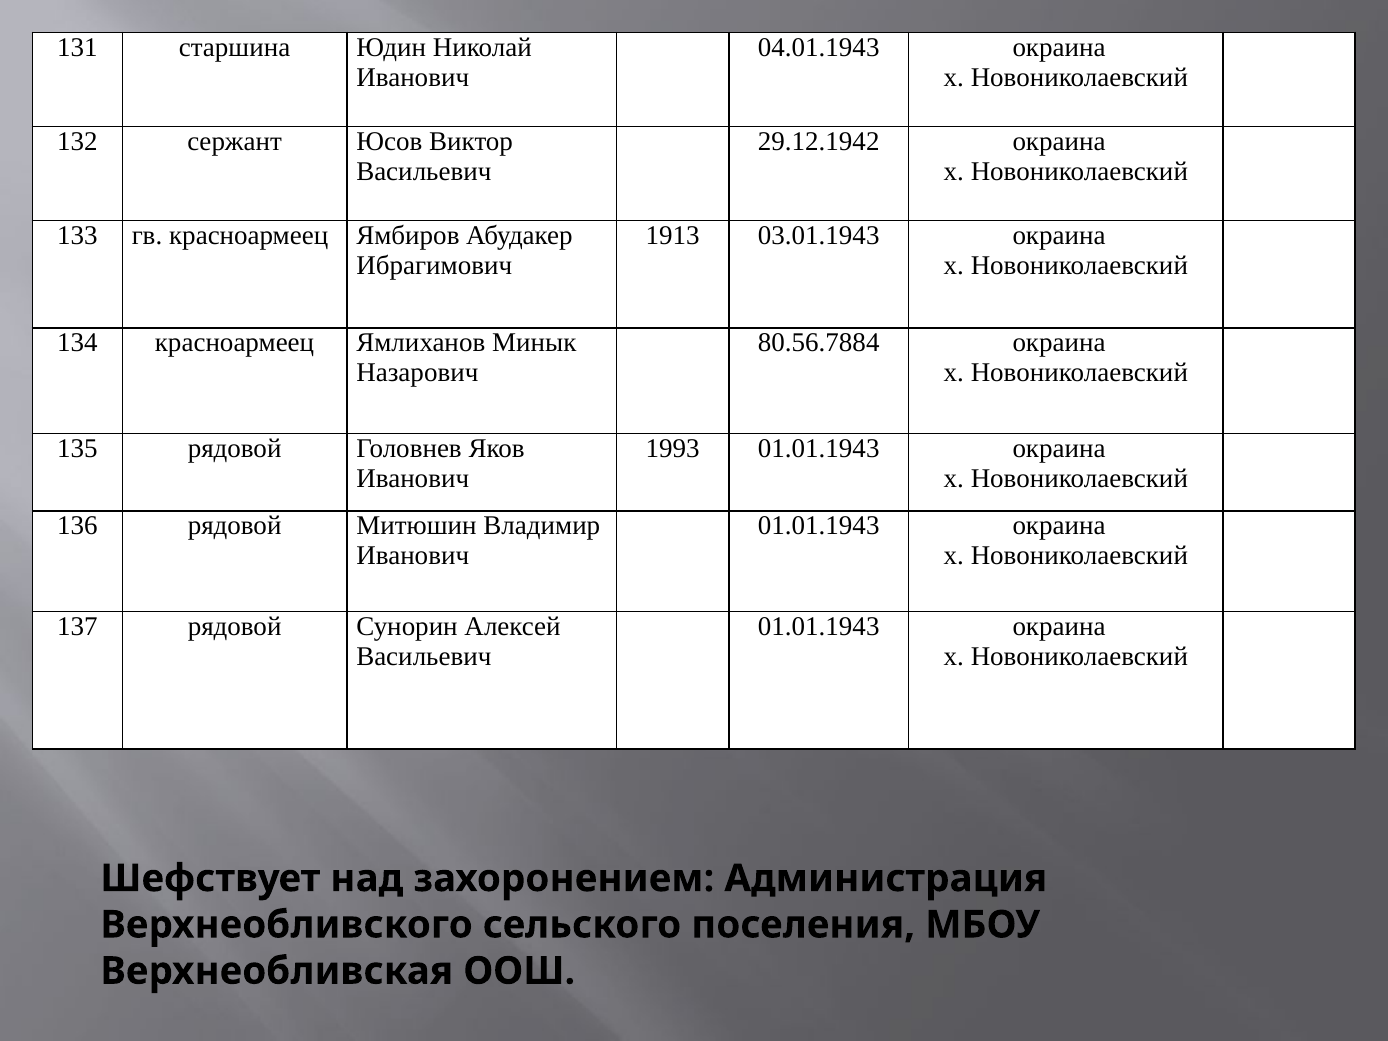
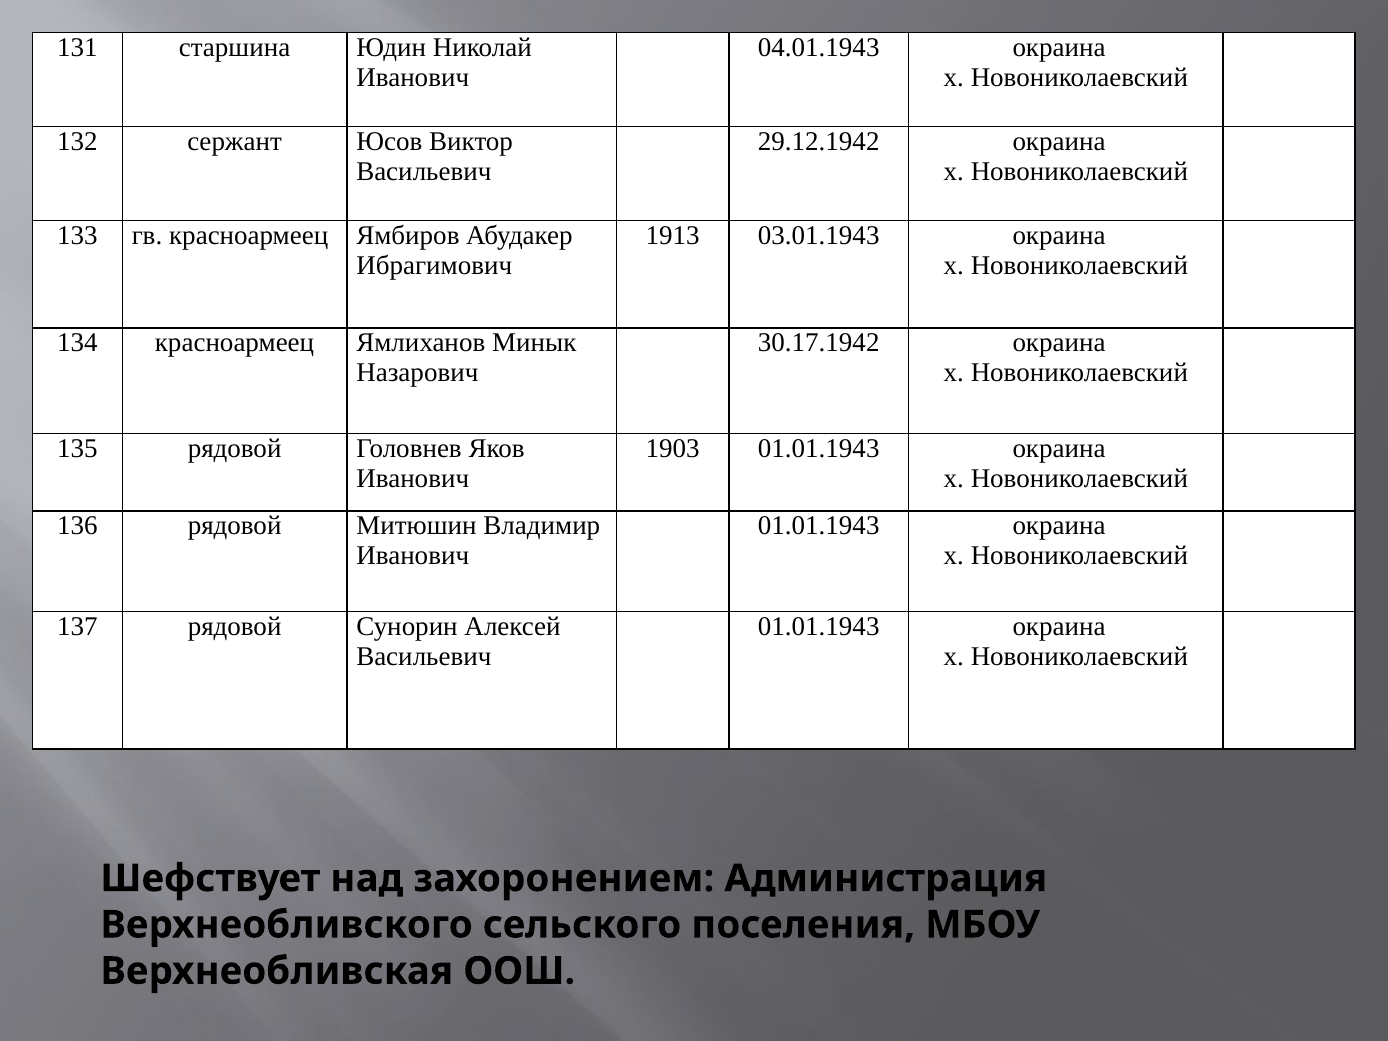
80.56.7884: 80.56.7884 -> 30.17.1942 (819, 343)
1993: 1993 -> 1903 (673, 449)
